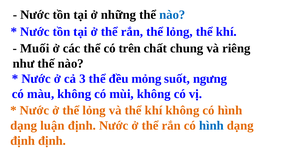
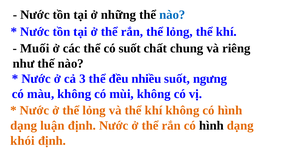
có trên: trên -> suốt (130, 49)
mỏng: mỏng -> nhiều (146, 79)
hình colour: blue -> black (211, 126)
định: định -> khói (23, 141)
